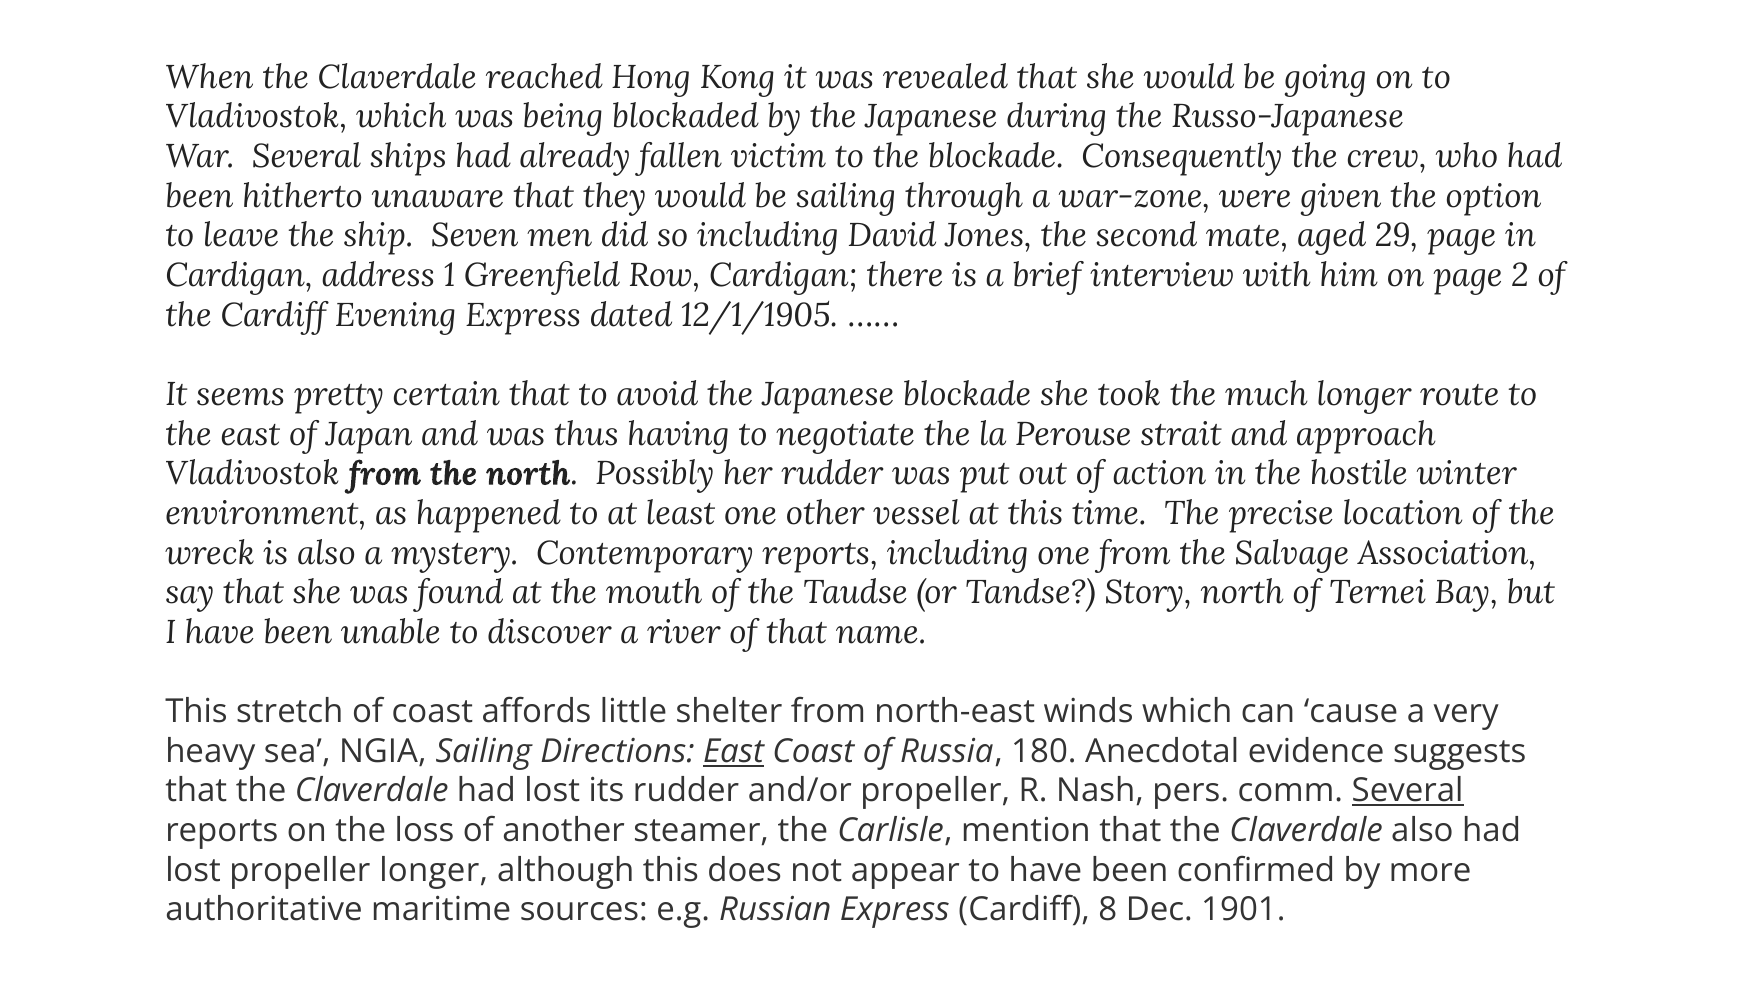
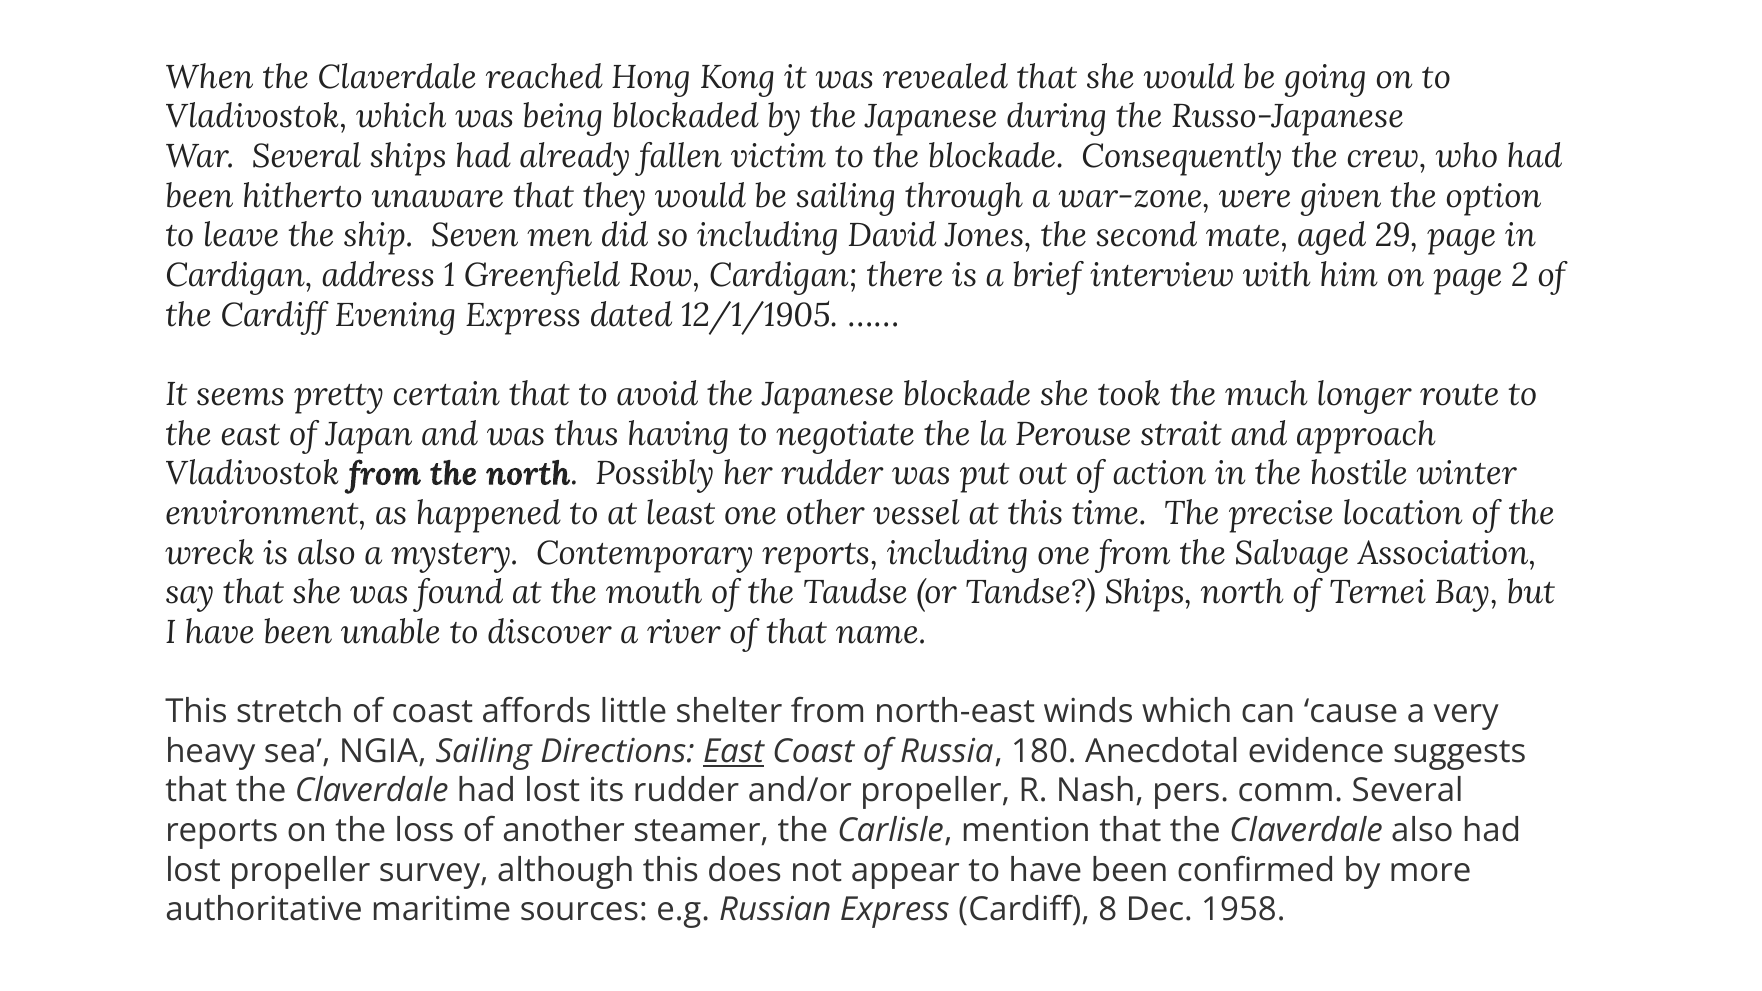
Tandse Story: Story -> Ships (1148, 593)
Several underline: present -> none (1408, 791)
propeller longer: longer -> survey (434, 870)
1901: 1901 -> 1958 (1243, 910)
